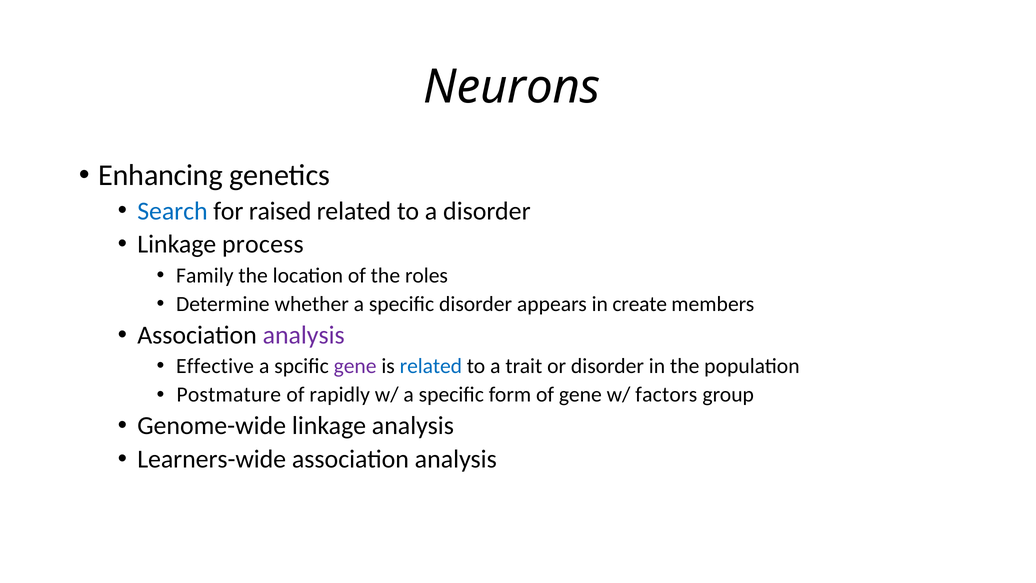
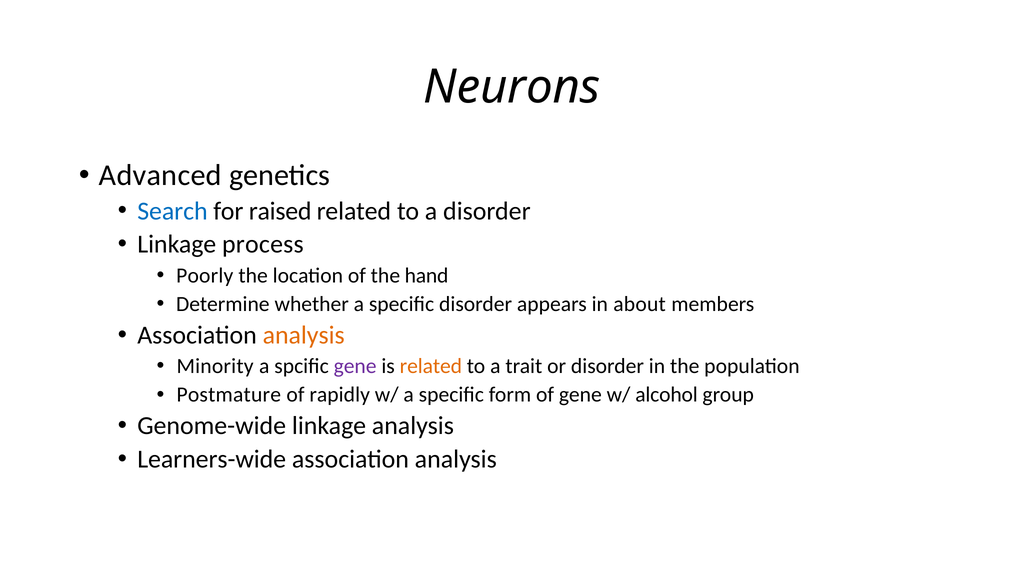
Enhancing: Enhancing -> Advanced (160, 175)
Family: Family -> Poorly (205, 275)
roles: roles -> hand (427, 275)
create: create -> about (640, 304)
analysis colour: purple -> orange (304, 335)
Effective: Effective -> Minority (215, 366)
related colour: blue -> orange (431, 366)
factors: factors -> alcohol (667, 395)
